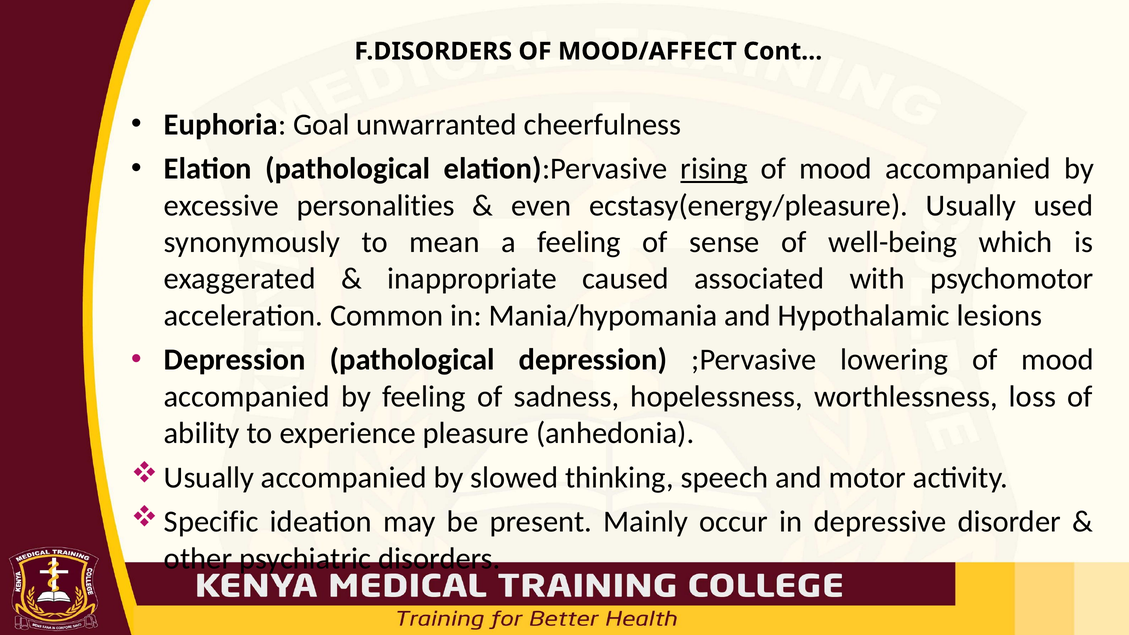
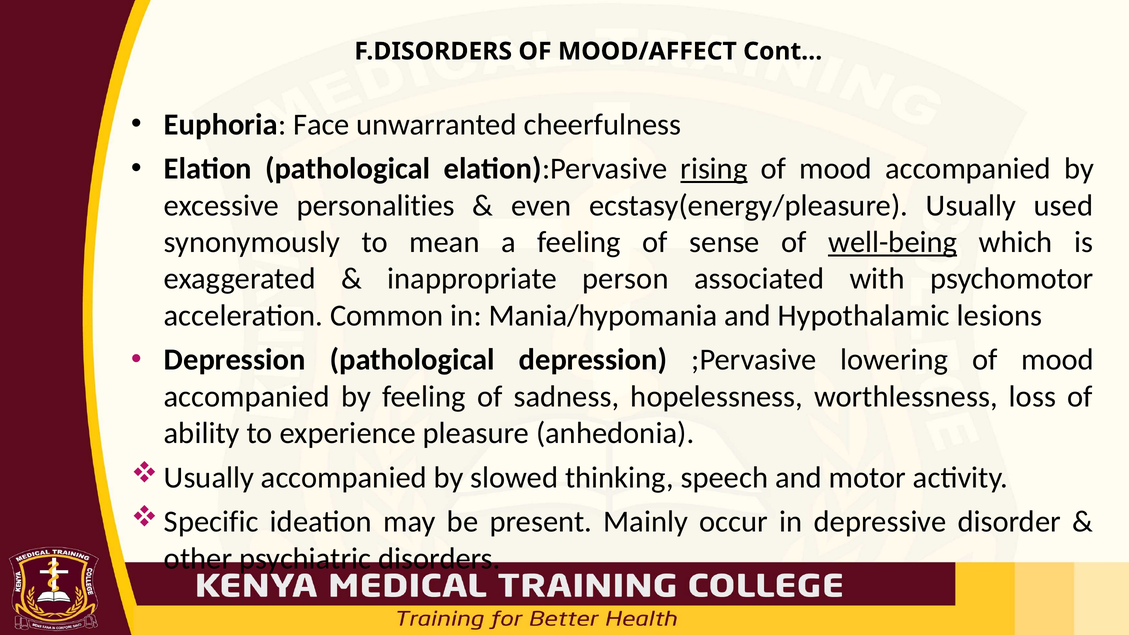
Goal: Goal -> Face (321, 125)
well-being underline: none -> present (893, 242)
caused: caused -> person (625, 279)
